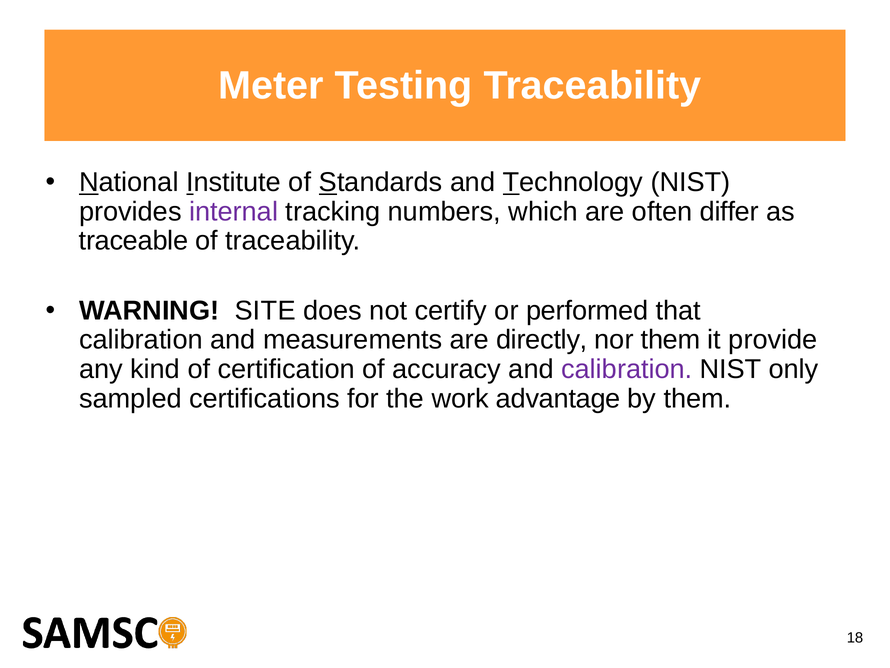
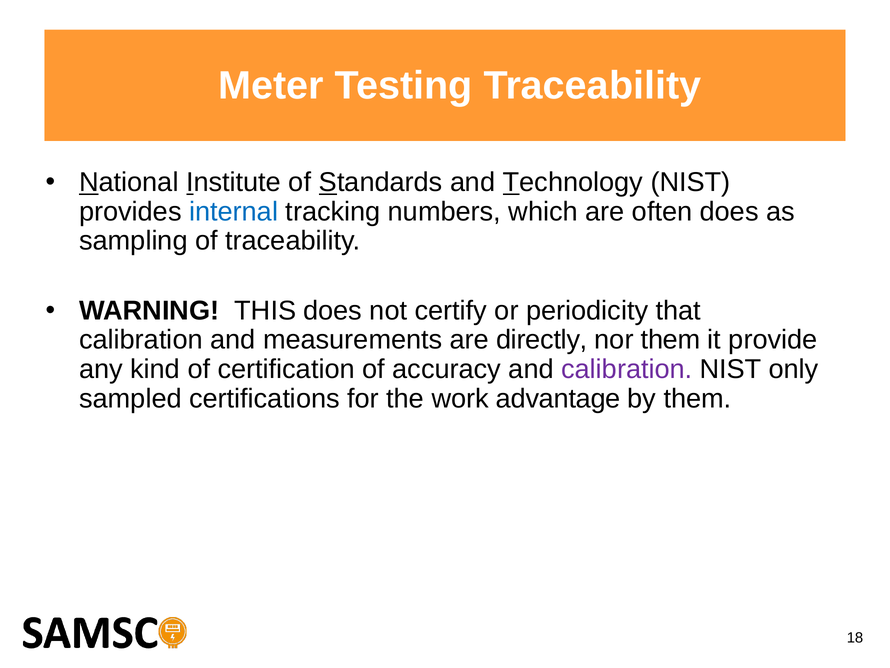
internal colour: purple -> blue (234, 211)
often differ: differ -> does (729, 211)
traceable: traceable -> sampling (133, 241)
SITE: SITE -> THIS (265, 310)
performed: performed -> periodicity (587, 310)
